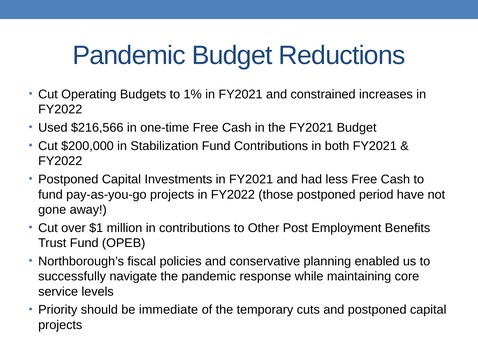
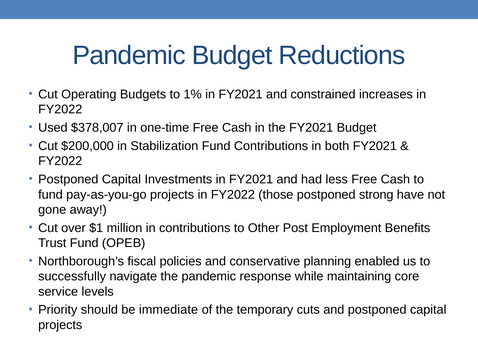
$216,566: $216,566 -> $378,007 (97, 128)
period: period -> strong (376, 195)
